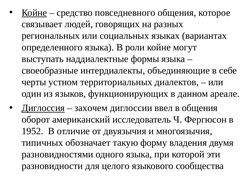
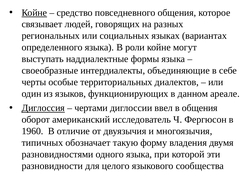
устном: устном -> особые (63, 82)
захочем: захочем -> чертами (91, 108)
1952: 1952 -> 1960 (33, 131)
